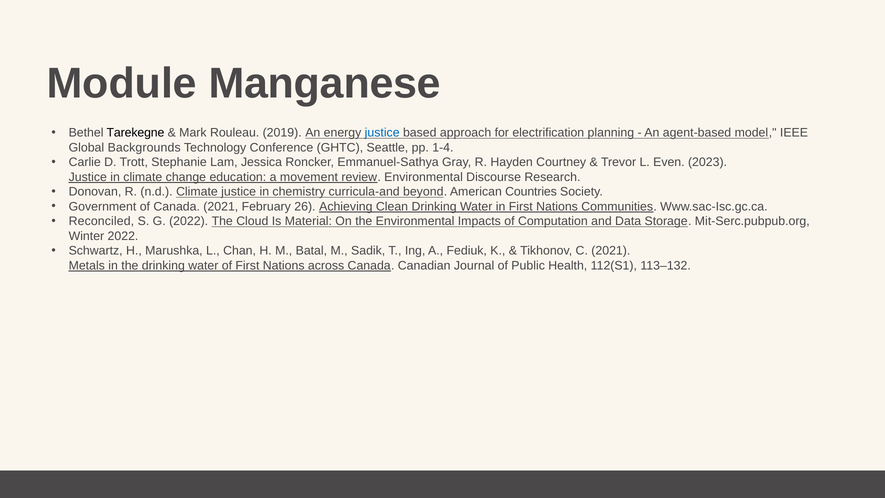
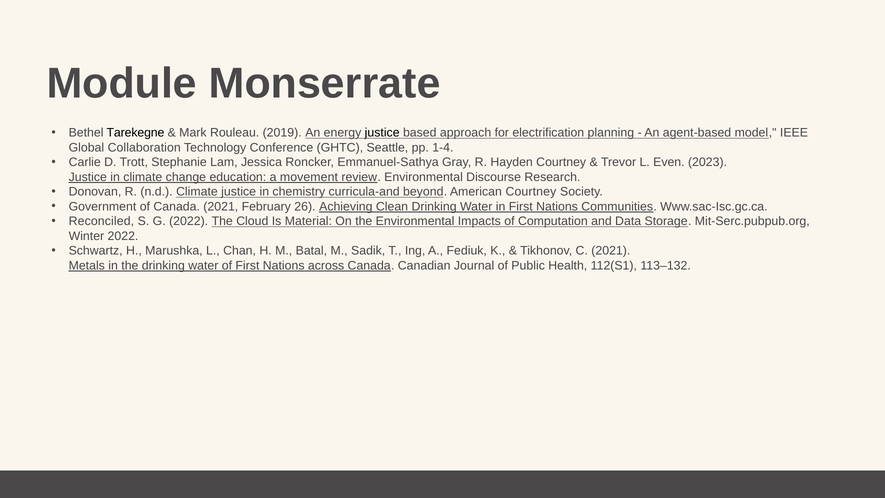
Manganese: Manganese -> Monserrate (325, 84)
justice colour: blue -> black (382, 133)
Backgrounds: Backgrounds -> Collaboration (144, 147)
American Countries: Countries -> Courtney (531, 192)
